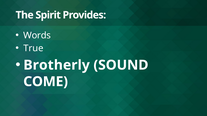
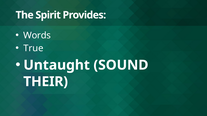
Brotherly: Brotherly -> Untaught (57, 65)
COME: COME -> THEIR (46, 82)
